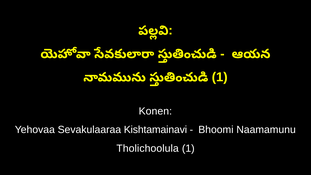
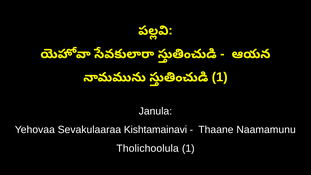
Konen: Konen -> Janula (155, 111)
Bhoomi: Bhoomi -> Thaane (216, 130)
